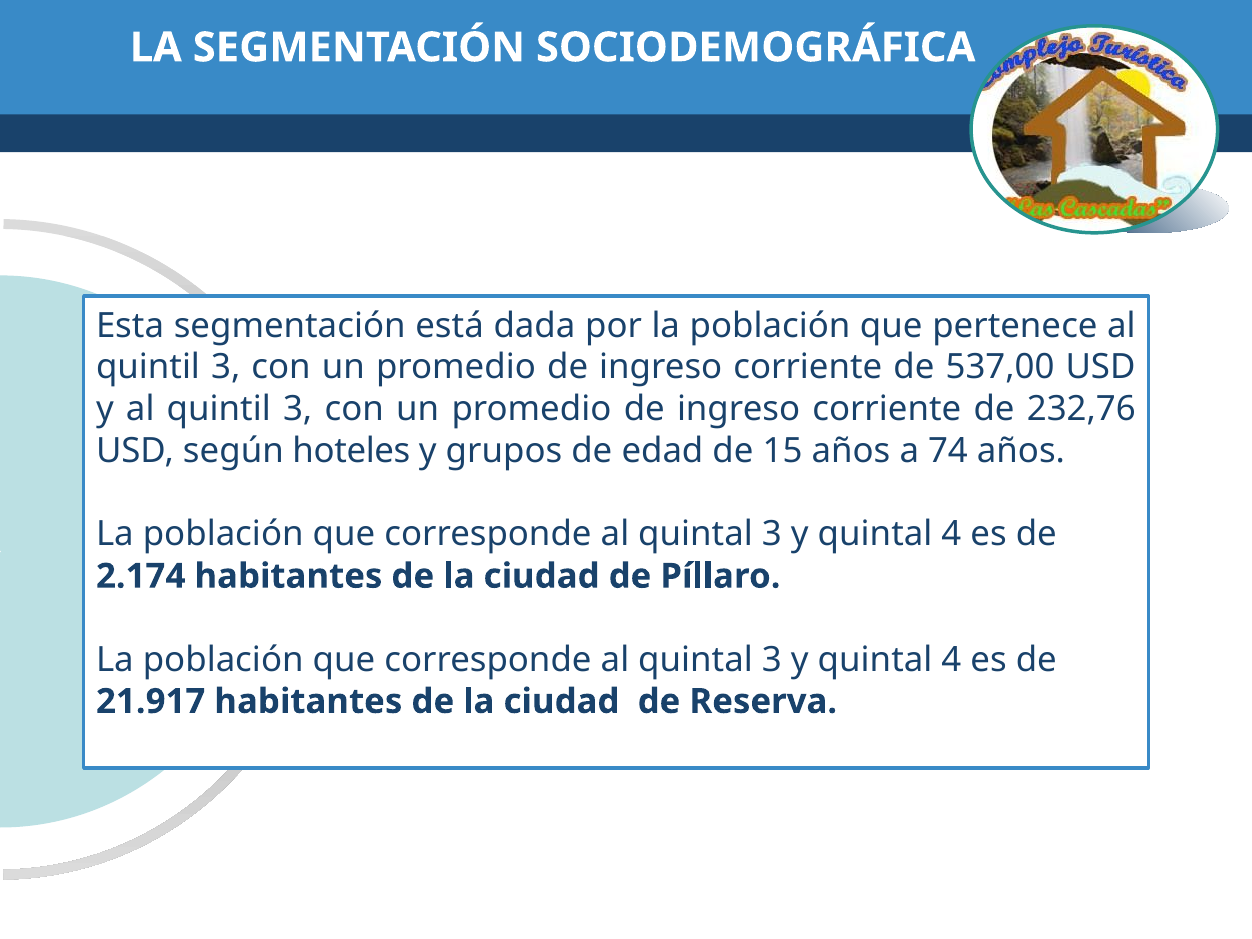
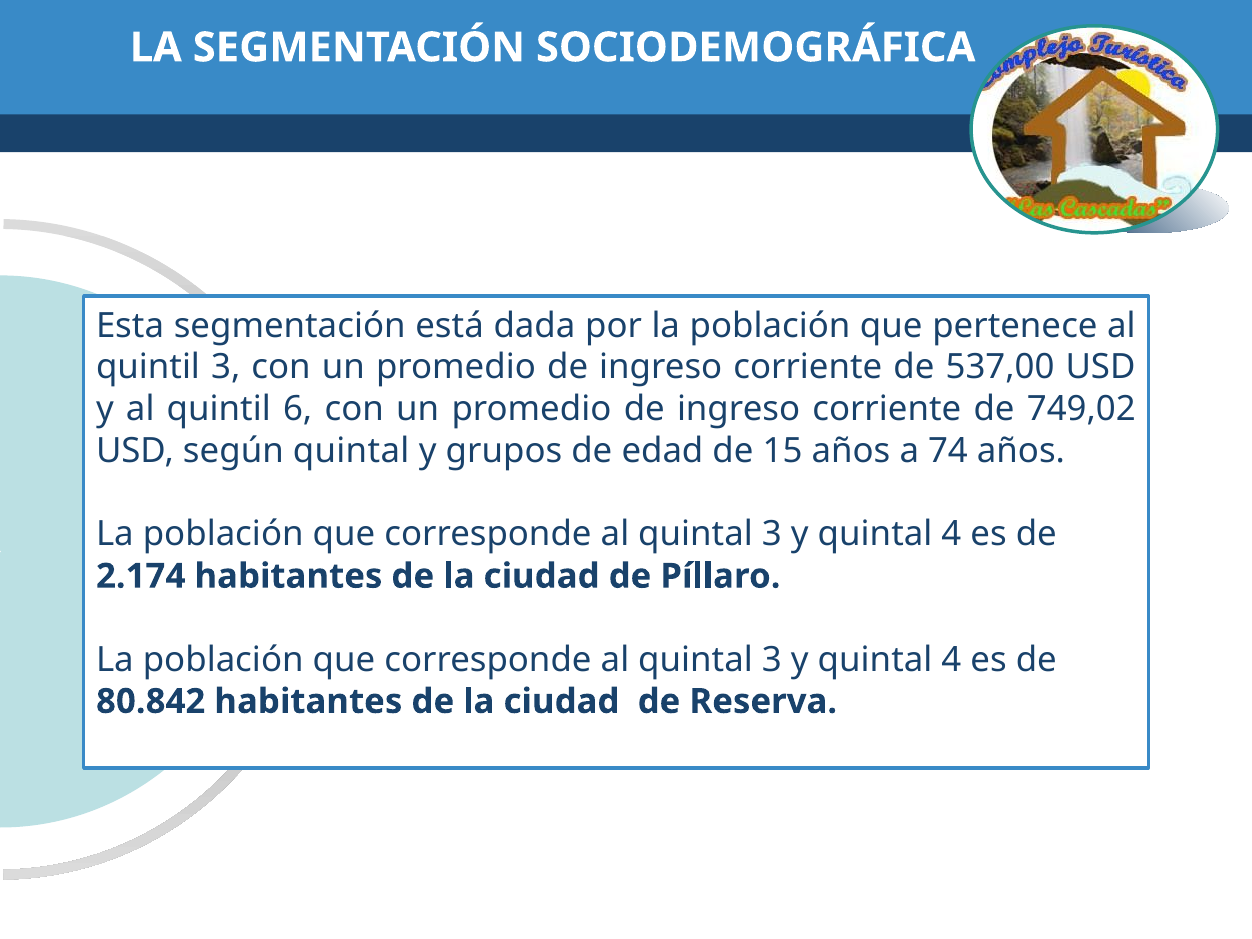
y al quintil 3: 3 -> 6 (298, 409)
232,76: 232,76 -> 749,02 (1081, 409)
según hoteles: hoteles -> quintal (351, 451)
21.917: 21.917 -> 80.842 (151, 701)
